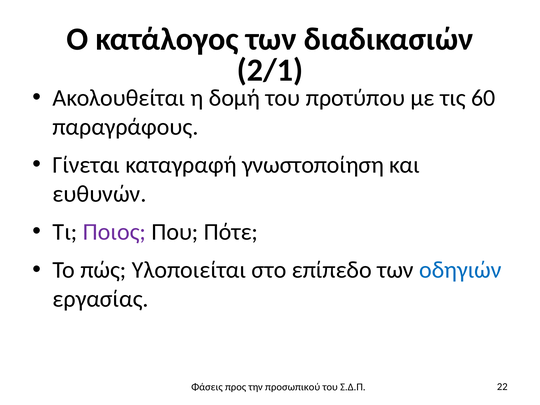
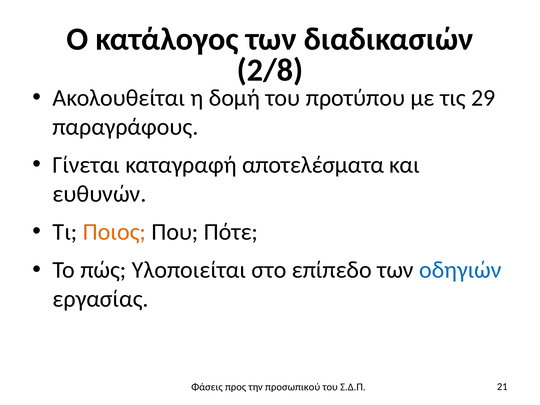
2/1: 2/1 -> 2/8 (270, 70)
60: 60 -> 29 (483, 98)
γνωστοποίηση: γνωστοποίηση -> αποτελέσματα (313, 165)
Ποιος colour: purple -> orange (114, 232)
22: 22 -> 21 (502, 387)
